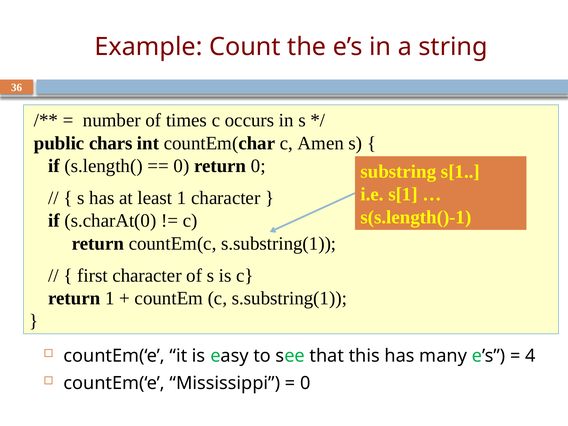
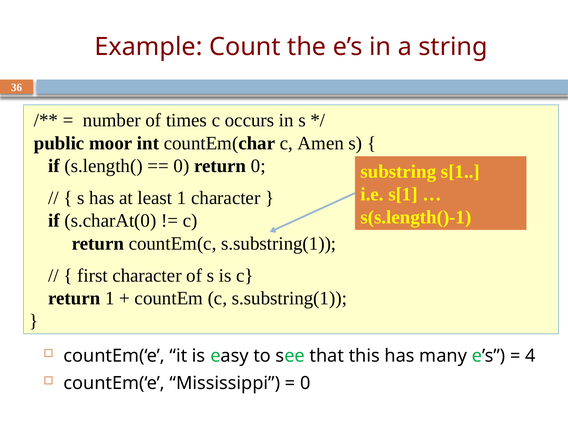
chars: chars -> moor (111, 143)
